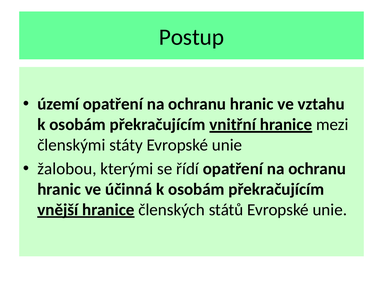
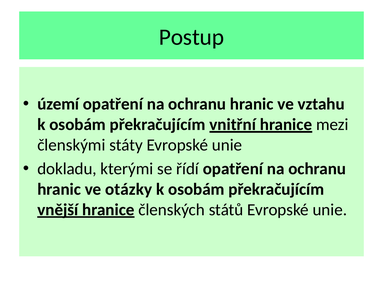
žalobou: žalobou -> dokladu (67, 169)
účinná: účinná -> otázky (129, 189)
